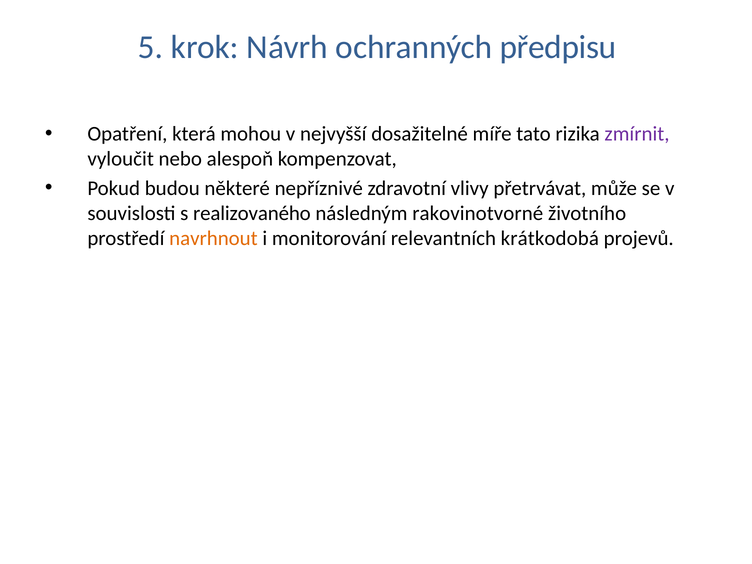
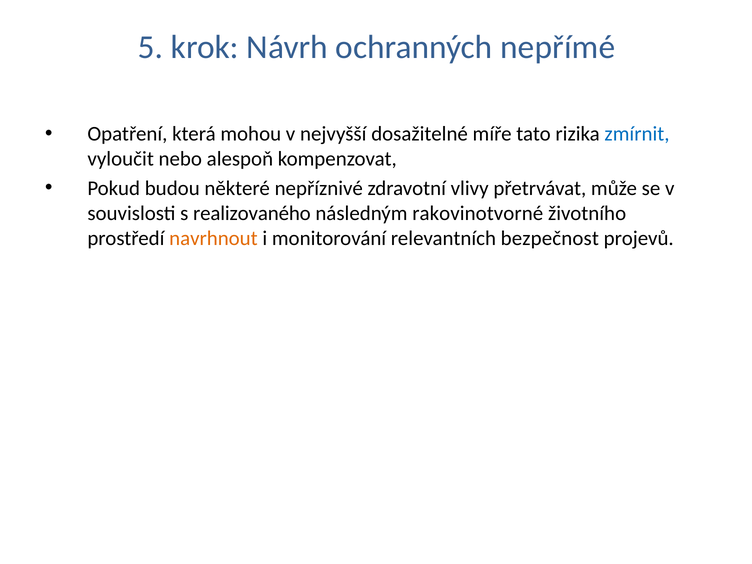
předpisu: předpisu -> nepřímé (558, 47)
zmírnit colour: purple -> blue (637, 134)
krátkodobá: krátkodobá -> bezpečnost (550, 238)
